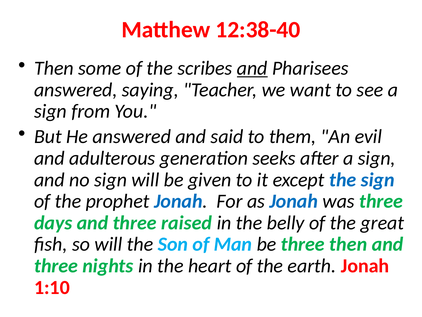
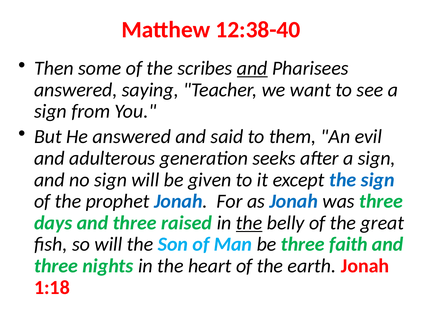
the underline: none -> present (249, 223)
three then: then -> faith (348, 244)
1:10: 1:10 -> 1:18 (52, 287)
